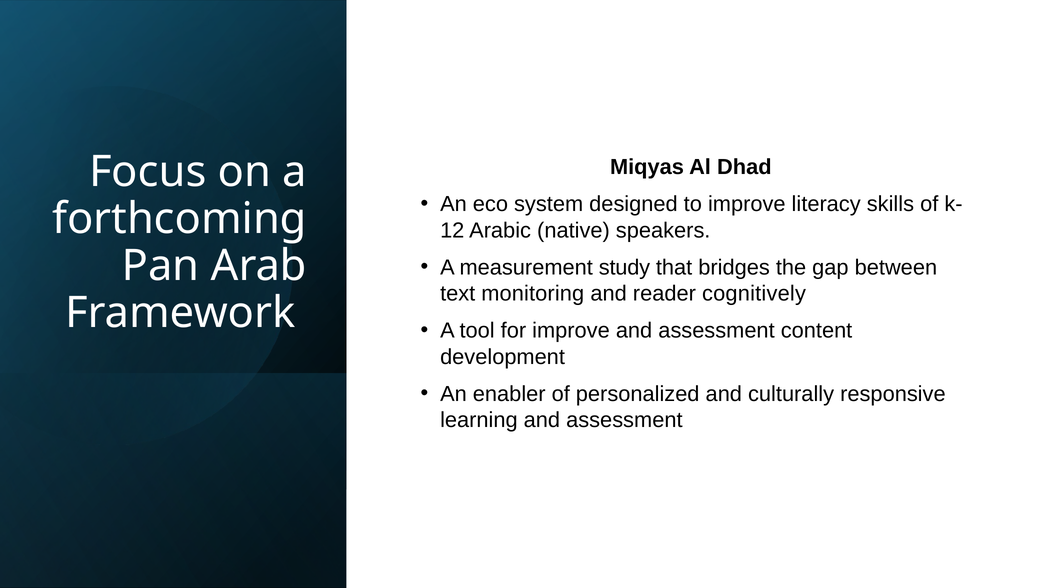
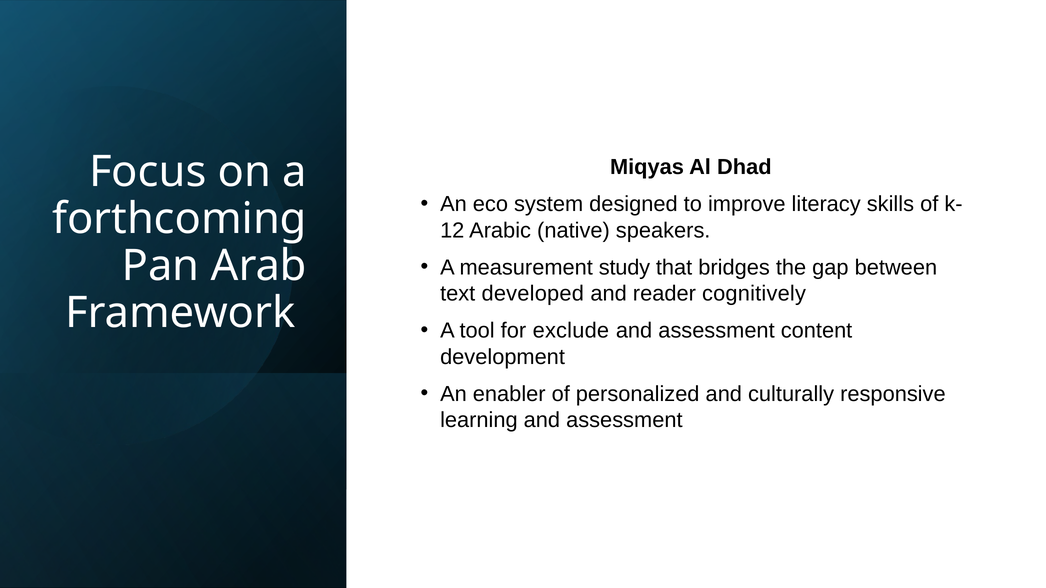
monitoring: monitoring -> developed (533, 294)
for improve: improve -> exclude (571, 331)
